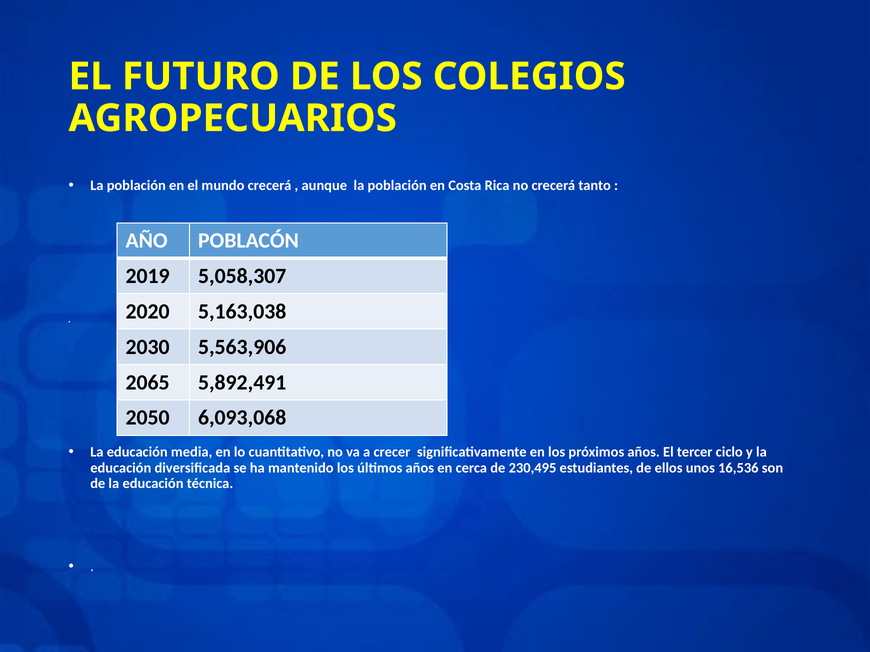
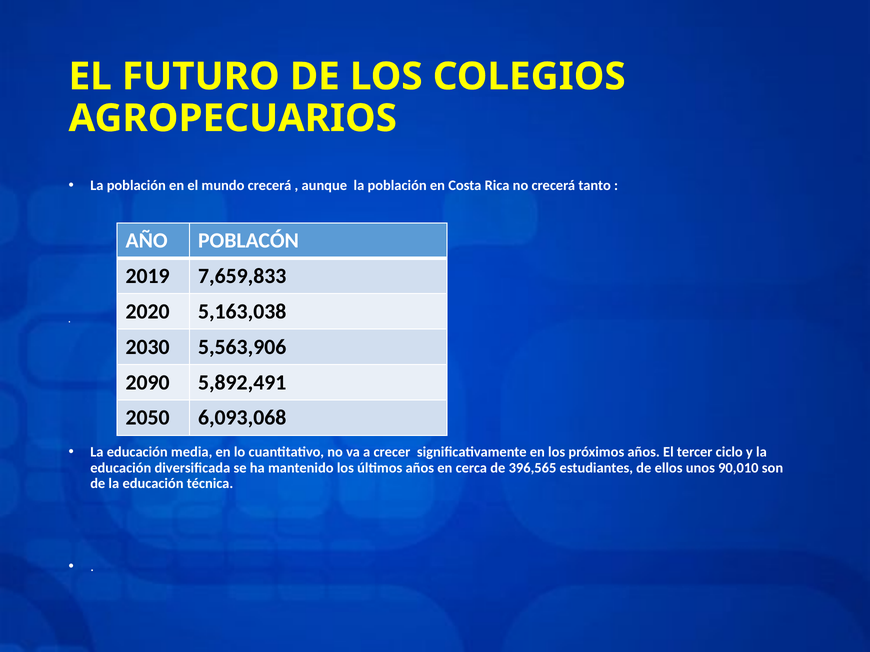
5,058,307: 5,058,307 -> 7,659,833 (242, 276)
2065: 2065 -> 2090 (148, 383)
230,495: 230,495 -> 396,565 (532, 468)
16,536: 16,536 -> 90,010 (738, 468)
